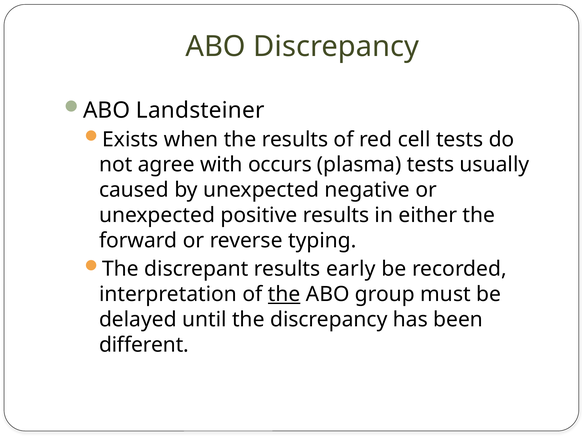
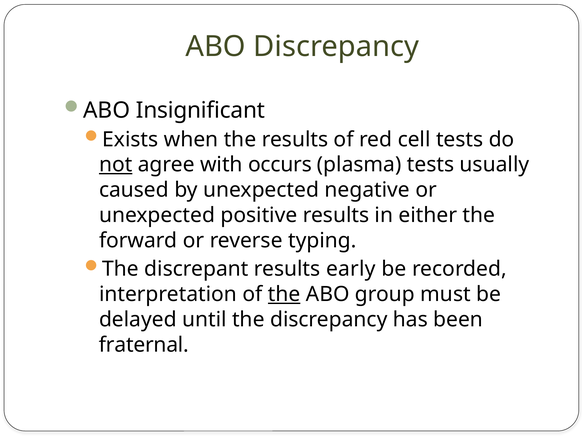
Landsteiner: Landsteiner -> Insignificant (200, 110)
not underline: none -> present (116, 165)
different: different -> fraternal (144, 345)
